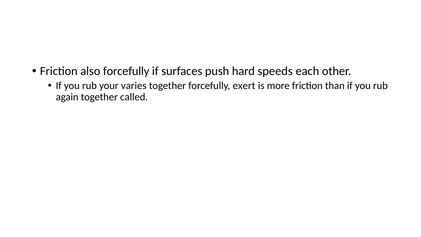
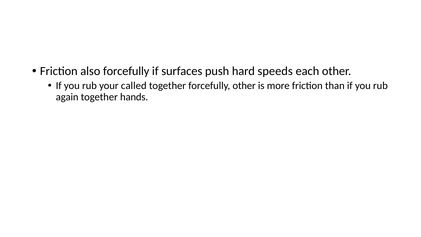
varies: varies -> called (134, 86)
forcefully exert: exert -> other (244, 86)
called: called -> hands (134, 97)
